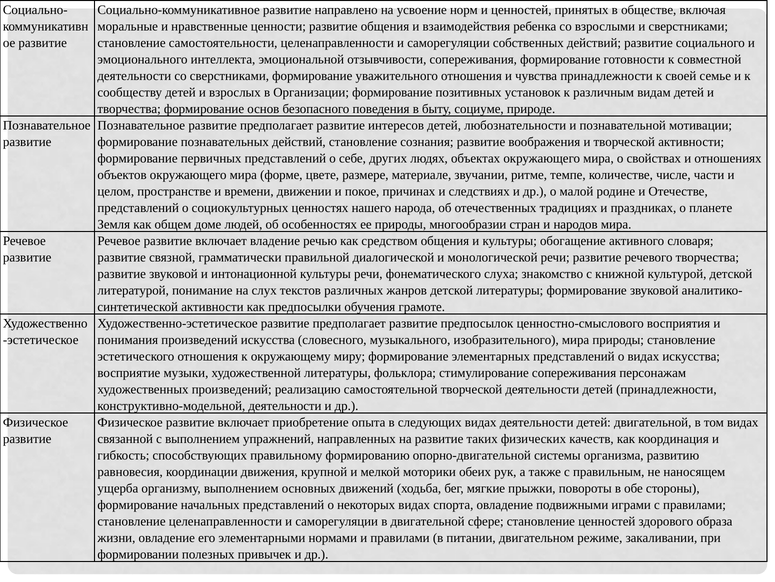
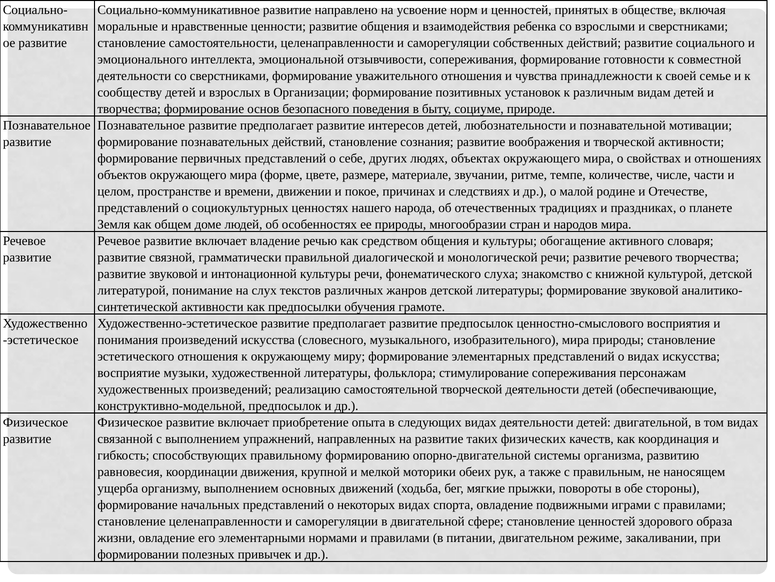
детей принадлежности: принадлежности -> обеспечивающие (666, 389)
конструктивно-модельной деятельности: деятельности -> предпосылок (285, 405)
